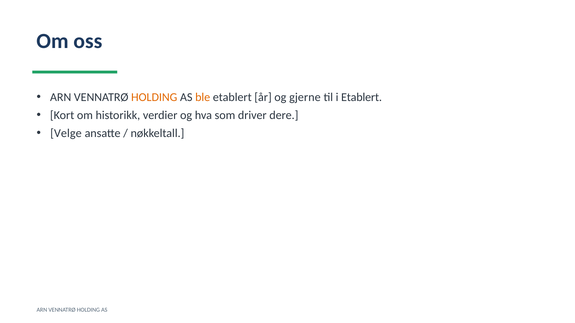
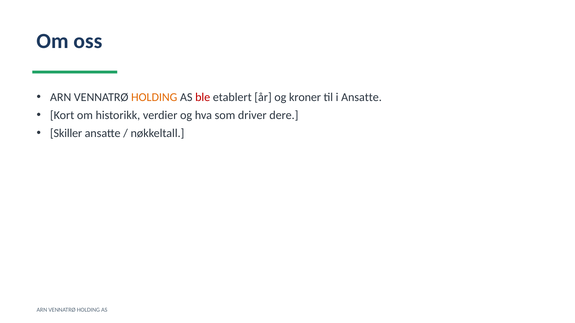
ble colour: orange -> red (203, 97)
gjerne: gjerne -> kroner (305, 97)
i Etablert: Etablert -> Ansatte (361, 97)
Velge: Velge -> Skiller (66, 133)
